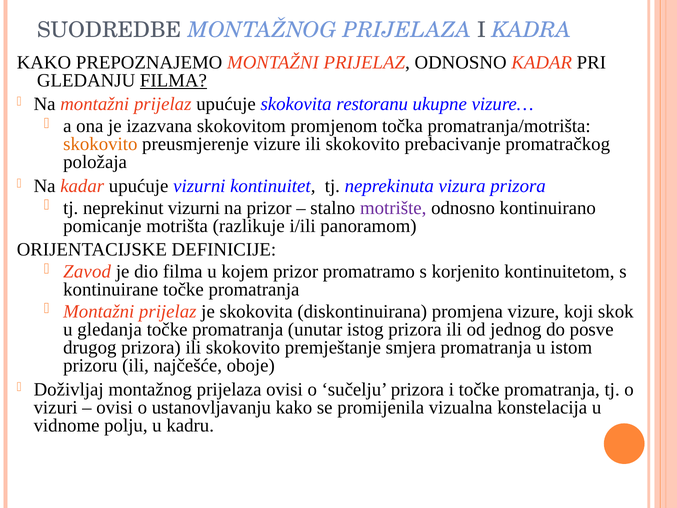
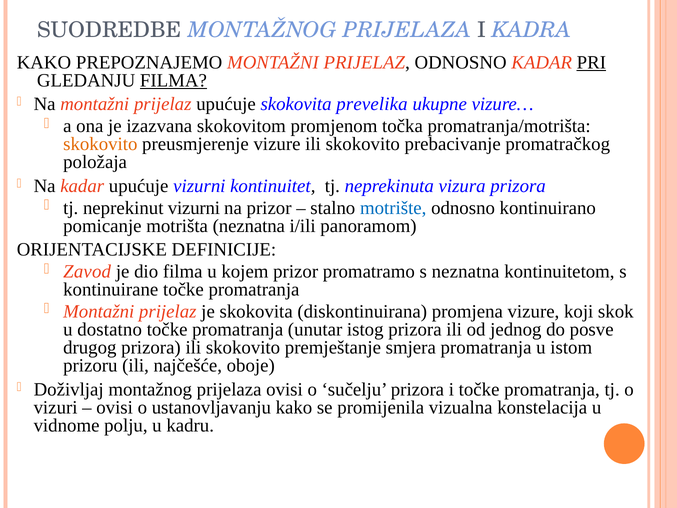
PRI underline: none -> present (591, 62)
restoranu: restoranu -> prevelika (372, 104)
motrište colour: purple -> blue (393, 208)
motrišta razlikuje: razlikuje -> neznatna (249, 226)
s korjenito: korjenito -> neznatna (466, 271)
gledanja: gledanja -> dostatno (110, 329)
